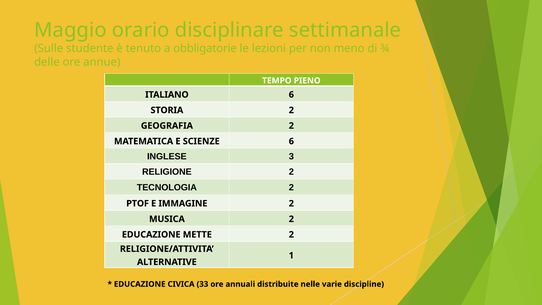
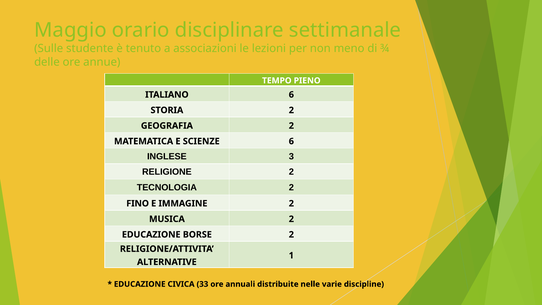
obbligatorie: obbligatorie -> associazioni (205, 48)
PTOF: PTOF -> FINO (138, 203)
METTE: METTE -> BORSE (197, 234)
